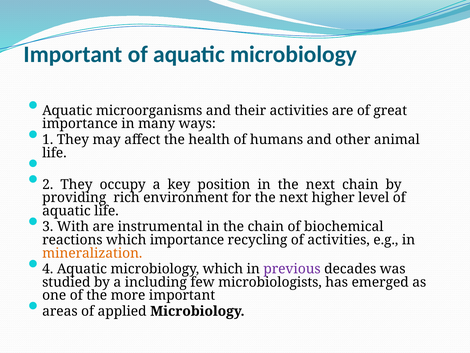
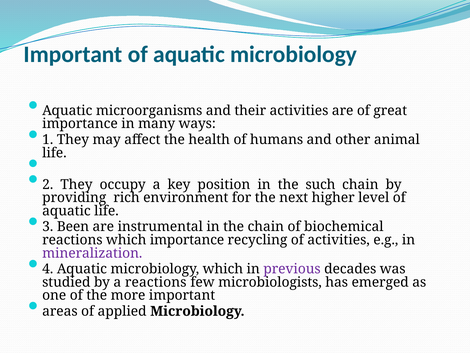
in the next: next -> such (320, 184)
With: With -> Been (73, 226)
mineralization colour: orange -> purple (92, 253)
a including: including -> reactions (156, 282)
